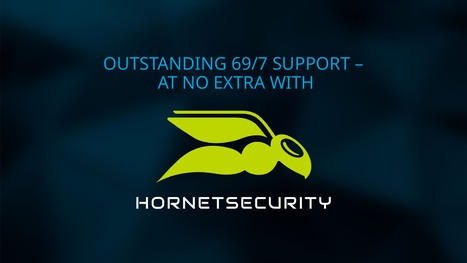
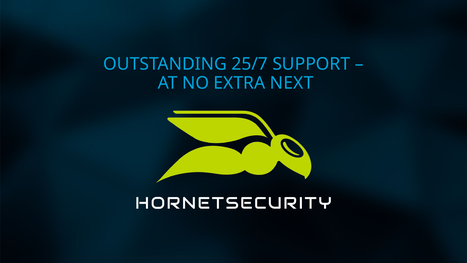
69/7: 69/7 -> 25/7 (250, 64)
WITH: WITH -> NEXT (292, 83)
